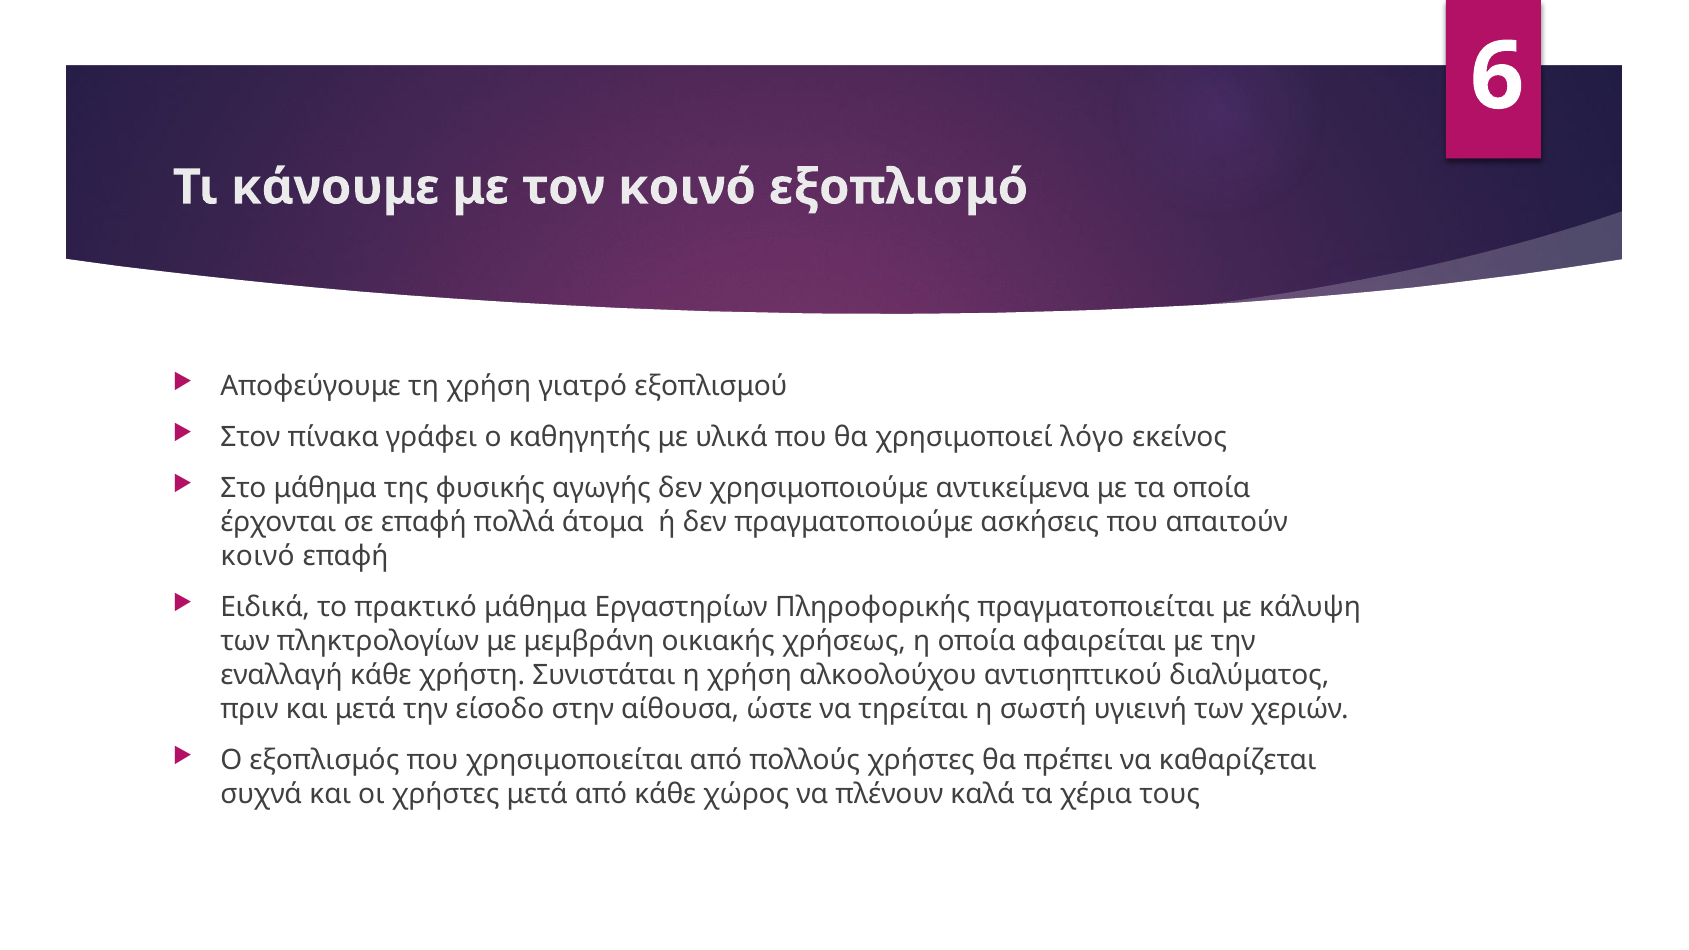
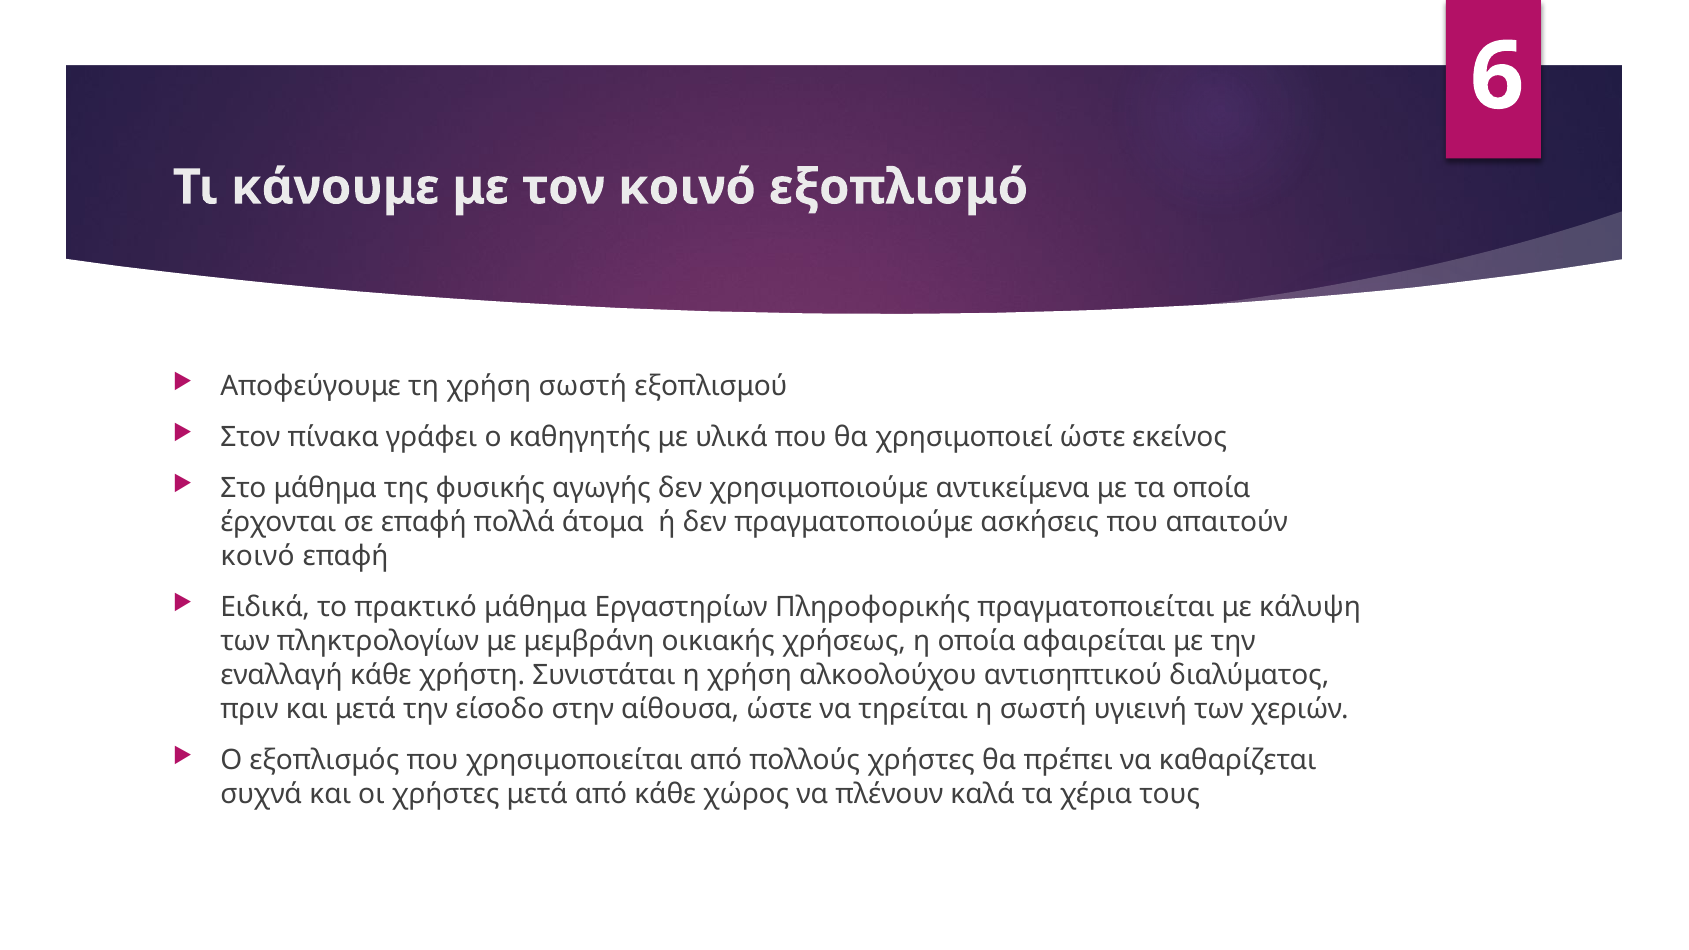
χρήση γιατρό: γιατρό -> σωστή (583, 386)
χρησιμοποιεί λόγο: λόγο -> ώστε (1093, 437)
